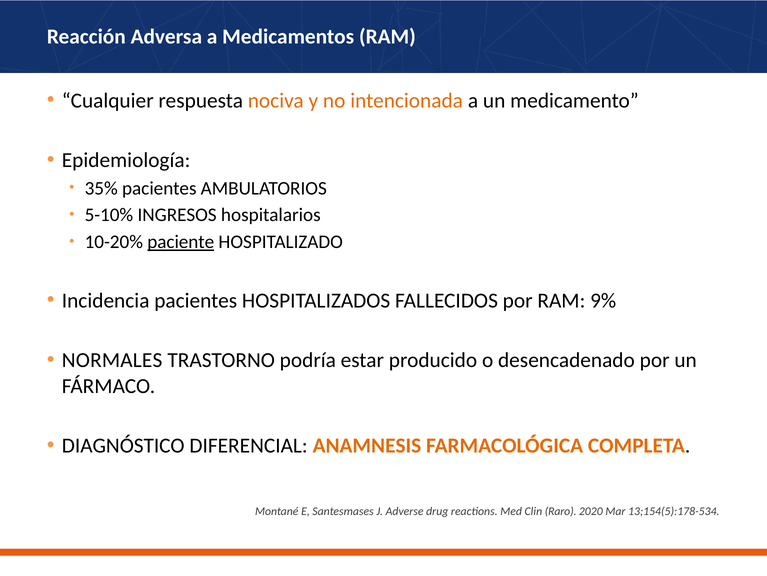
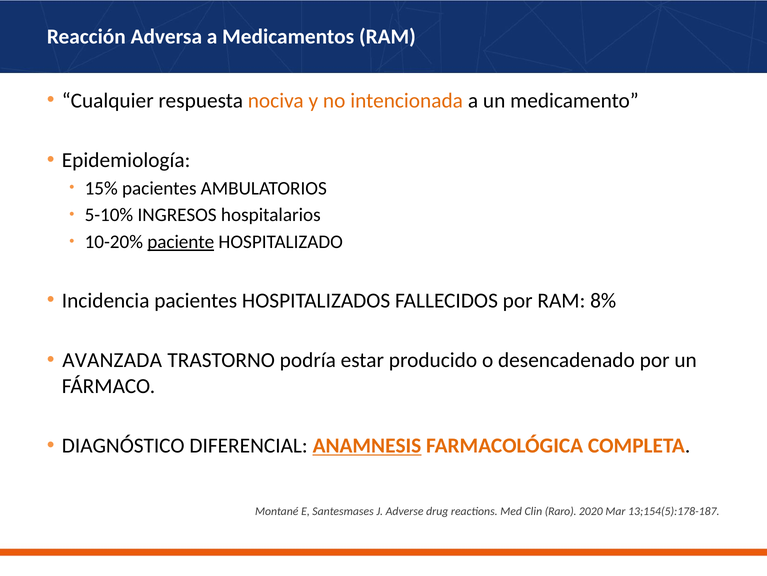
35%: 35% -> 15% (101, 188)
9%: 9% -> 8% (603, 300)
NORMALES: NORMALES -> AVANZADA (112, 360)
ANAMNESIS underline: none -> present (367, 445)
13;154(5):178-534: 13;154(5):178-534 -> 13;154(5):178-187 (674, 511)
